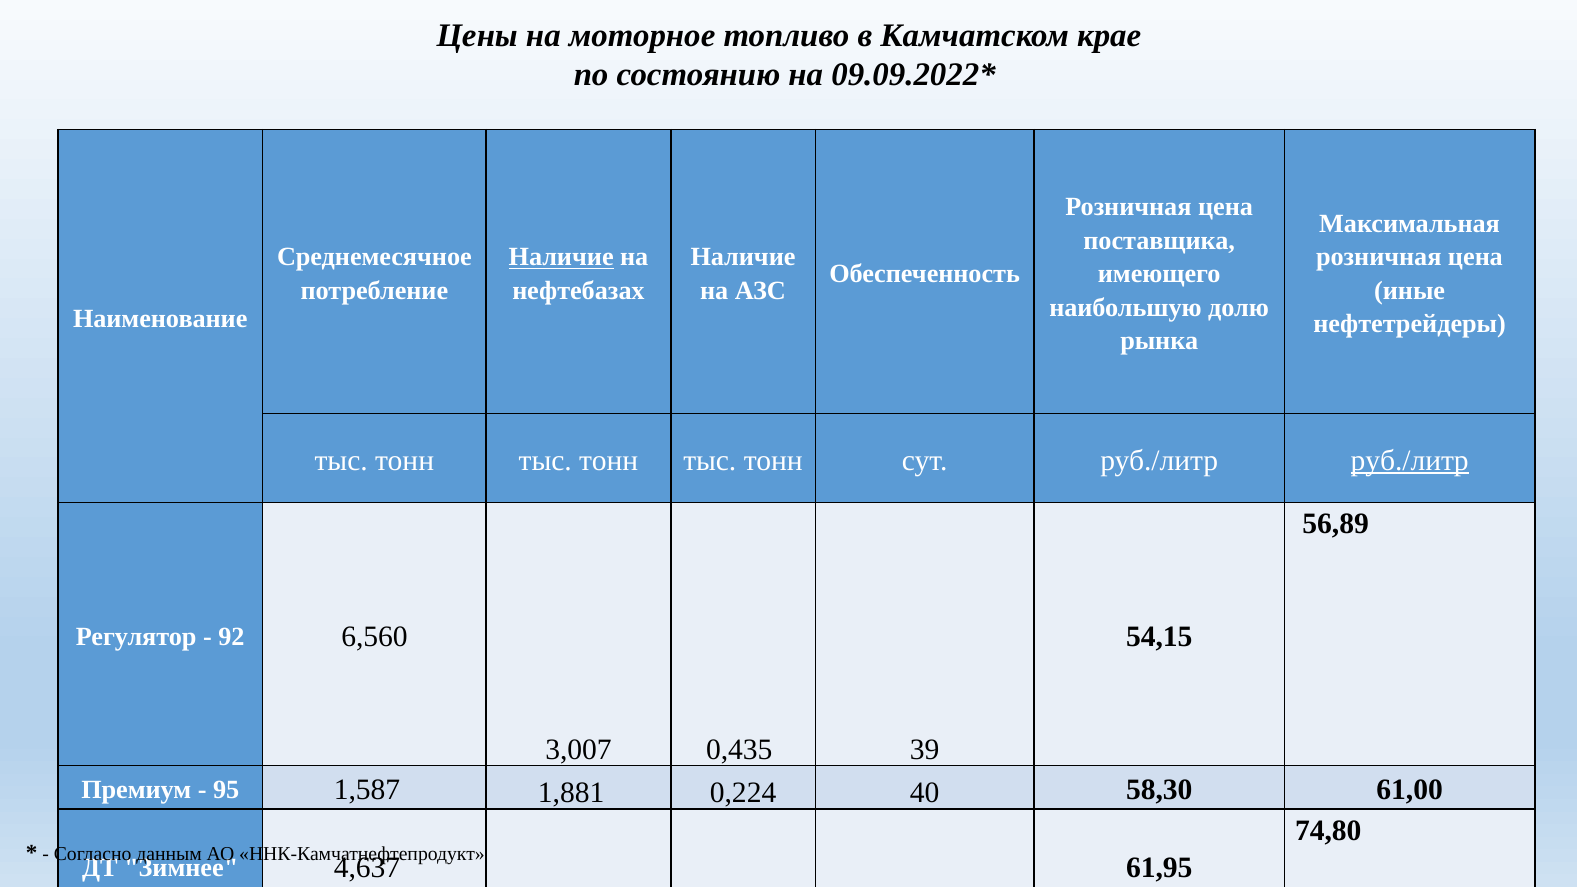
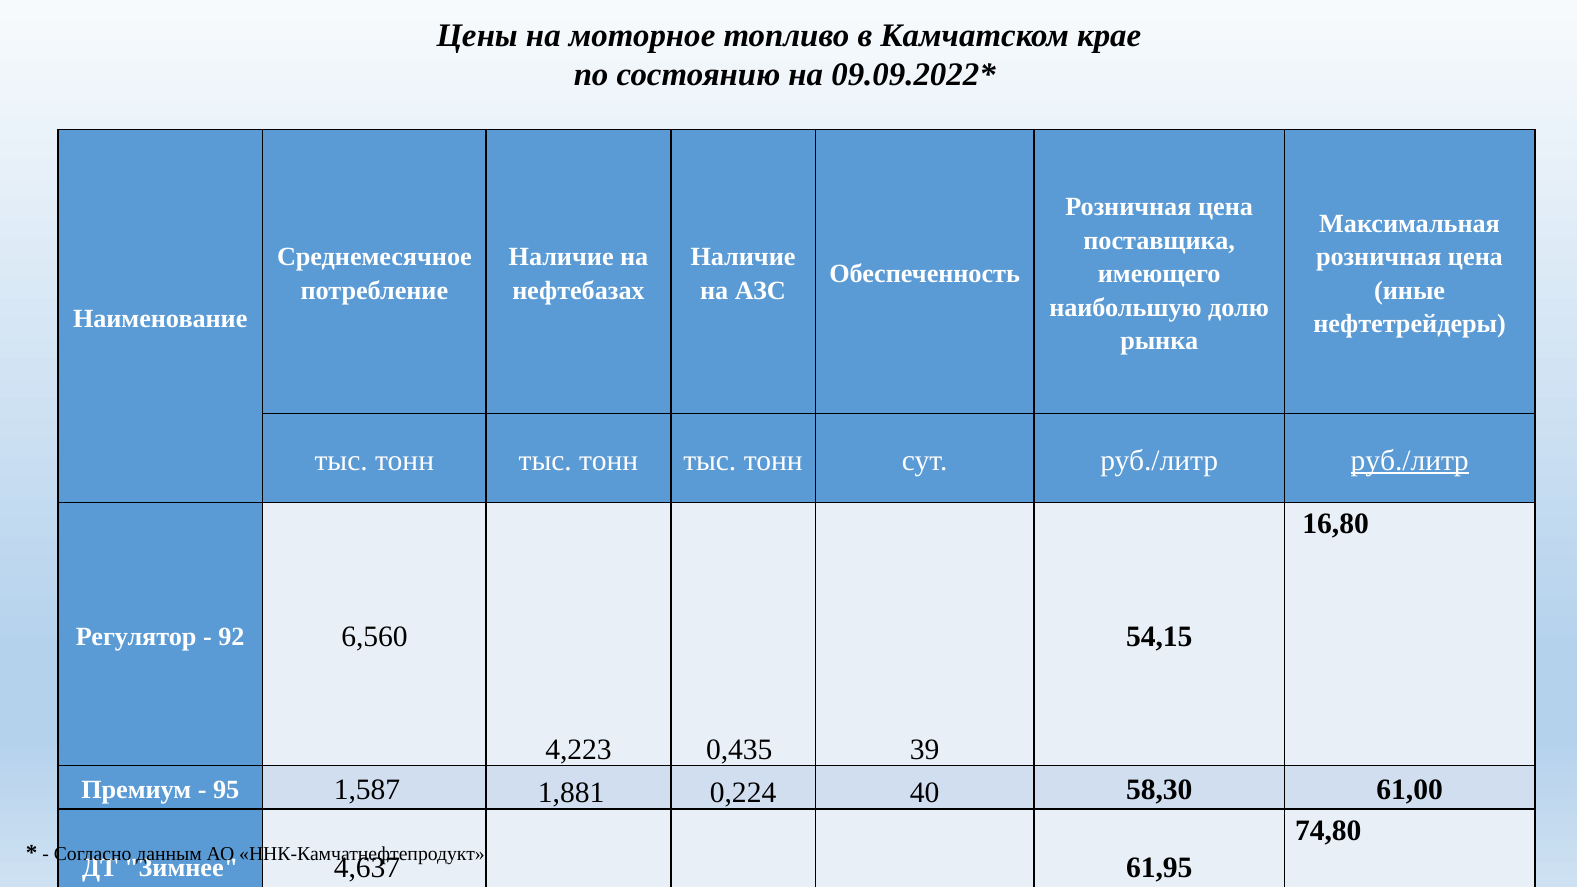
Наличие underline: present -> none (561, 257)
56,89: 56,89 -> 16,80 (1336, 524)
3,007: 3,007 -> 4,223 (579, 750)
